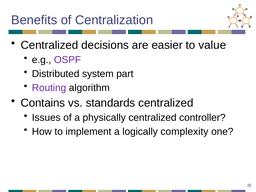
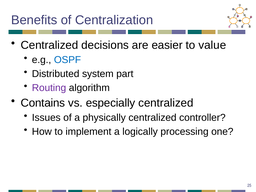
OSPF colour: purple -> blue (67, 60)
standards: standards -> especially (111, 103)
complexity: complexity -> processing (185, 132)
